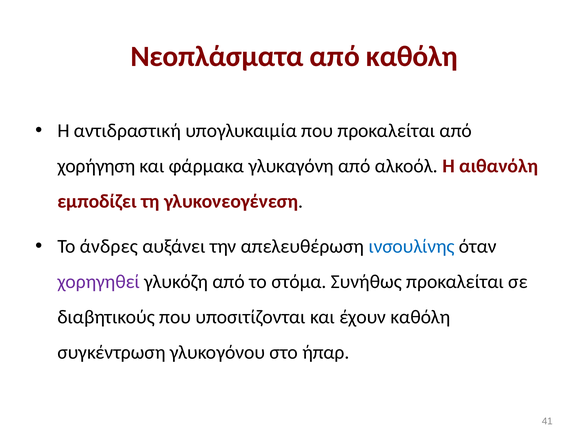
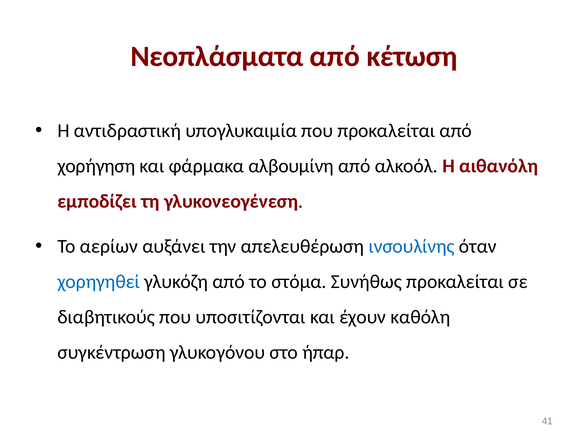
από καθόλη: καθόλη -> κέτωση (412, 56)
γλυκαγόνη: γλυκαγόνη -> αλβουμίνη (291, 166)
άνδρες: άνδρες -> αερίων (109, 246)
χορηγηθεί colour: purple -> blue (99, 282)
